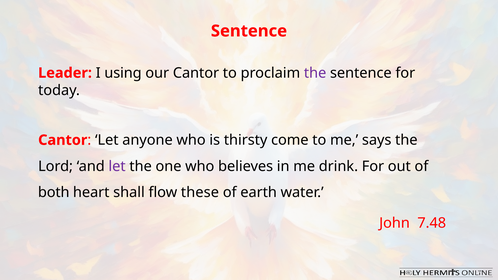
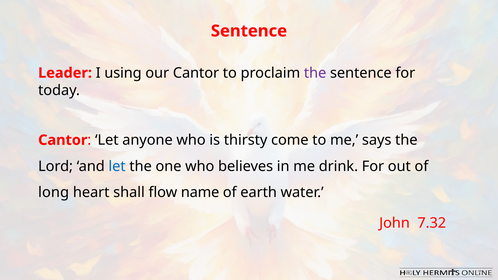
let colour: purple -> blue (117, 166)
both: both -> long (54, 192)
these: these -> name (200, 192)
7.48: 7.48 -> 7.32 (432, 223)
